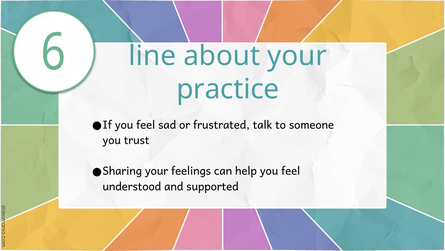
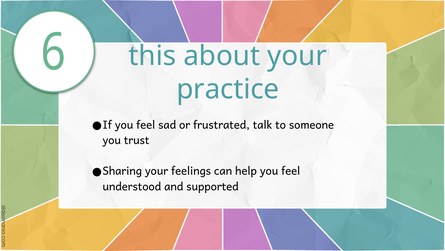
line: line -> this (152, 56)
